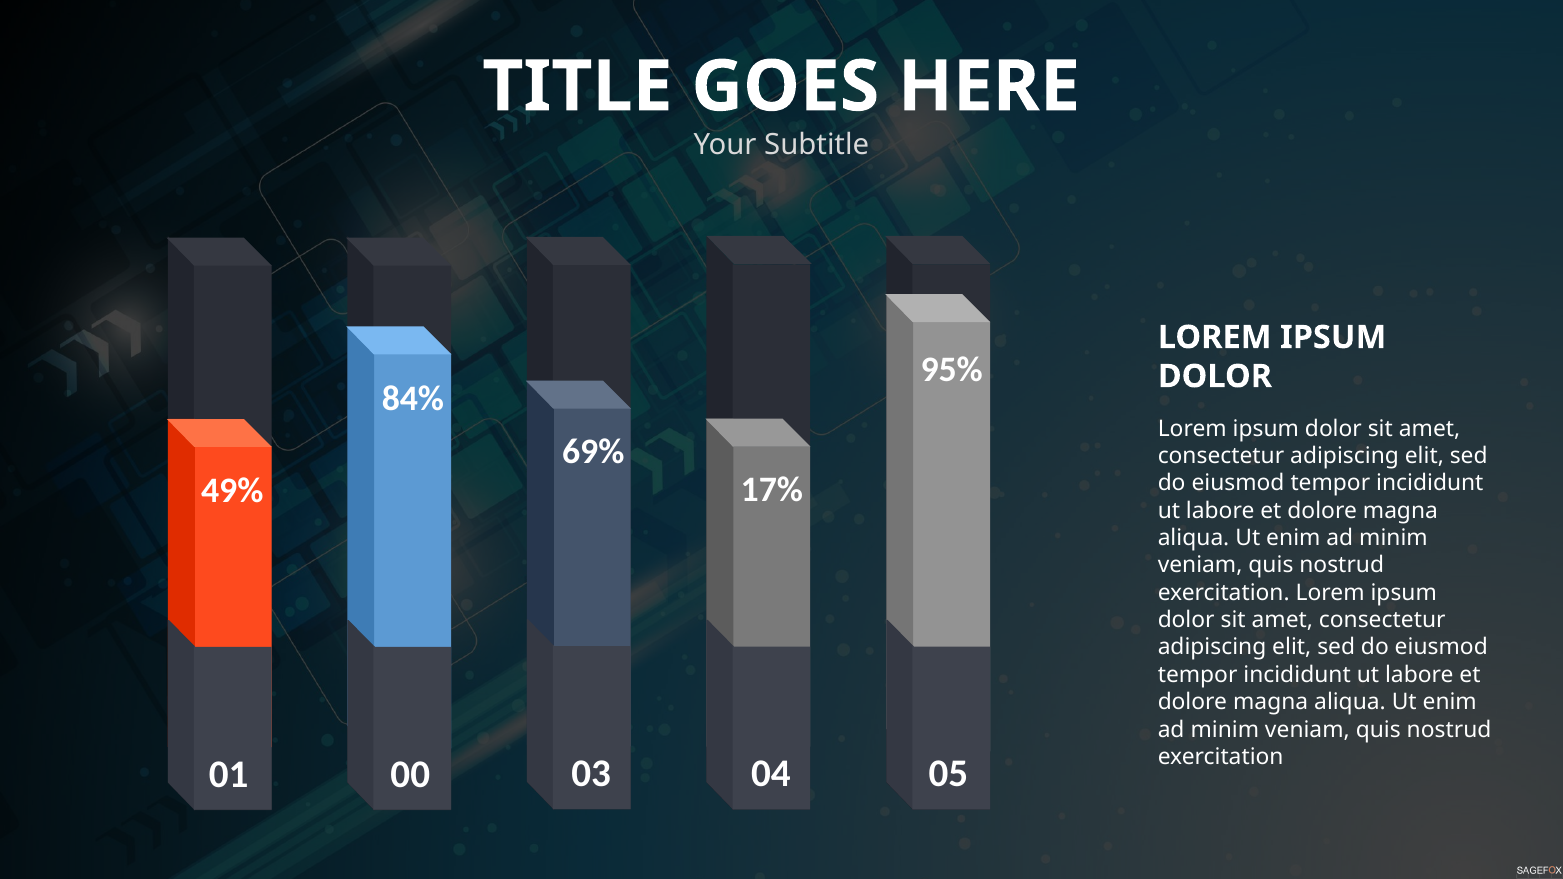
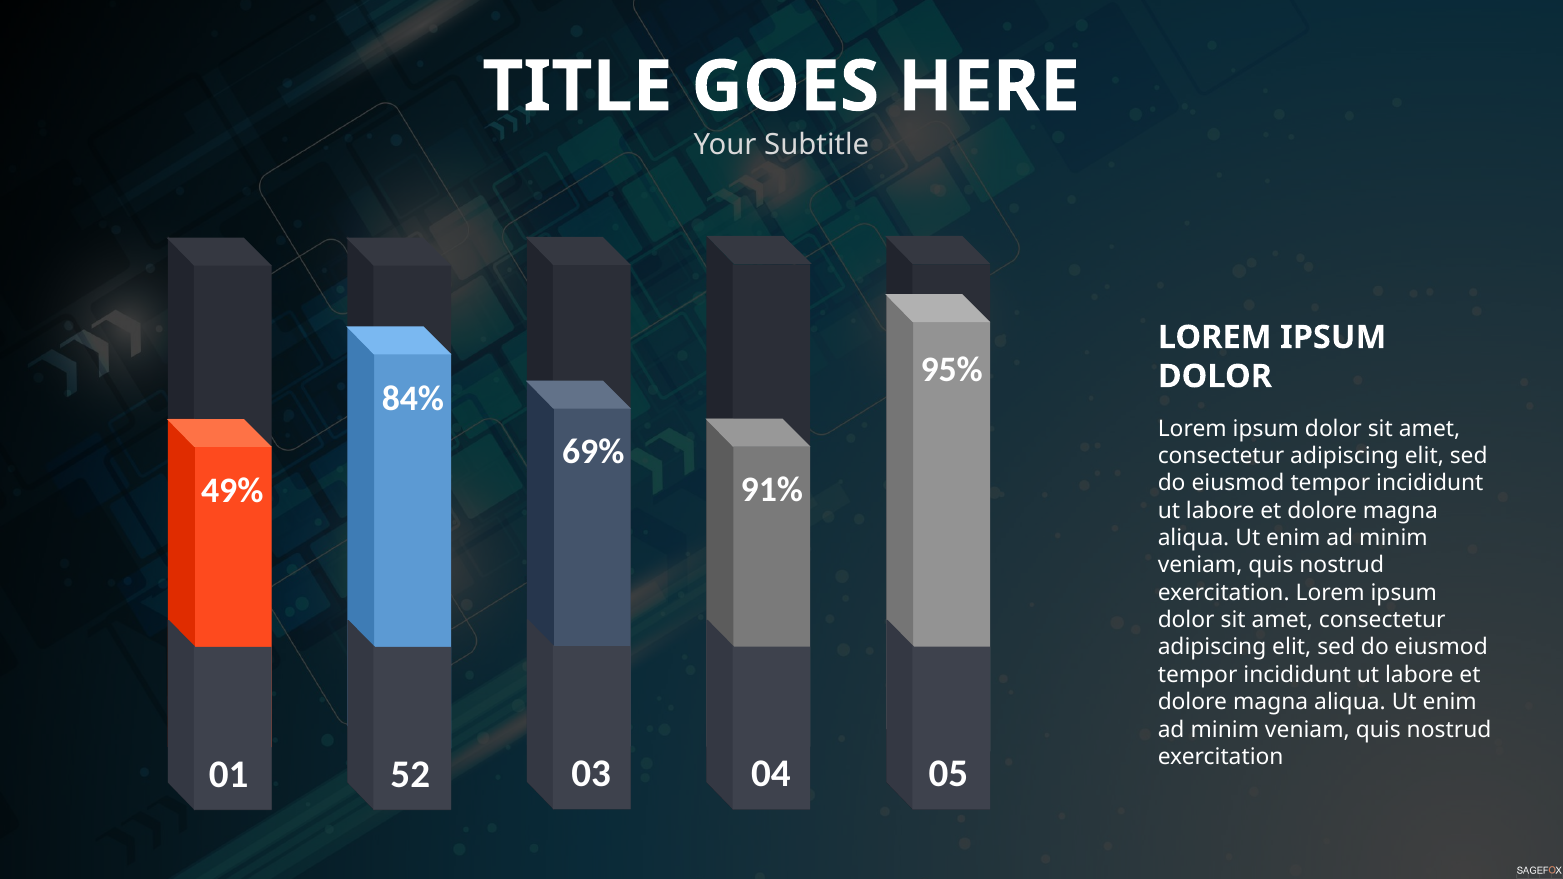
17%: 17% -> 91% (772, 490)
00: 00 -> 52 (410, 774)
